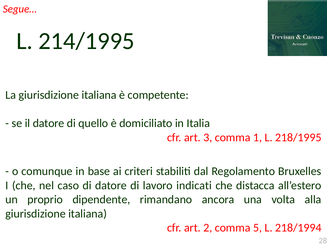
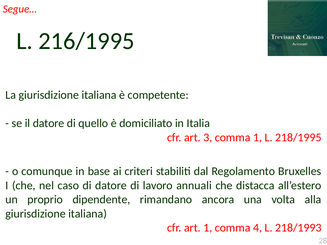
214/1995: 214/1995 -> 216/1995 (86, 41)
indicati: indicati -> annuali (194, 186)
art 2: 2 -> 1 (208, 228)
5: 5 -> 4 (258, 228)
218/1994: 218/1994 -> 218/1993 (298, 228)
